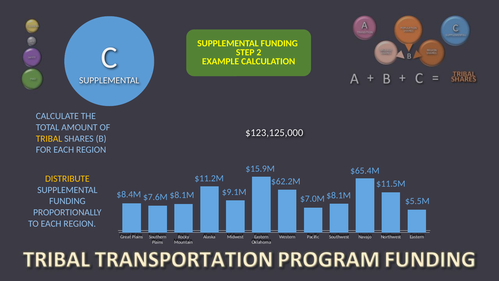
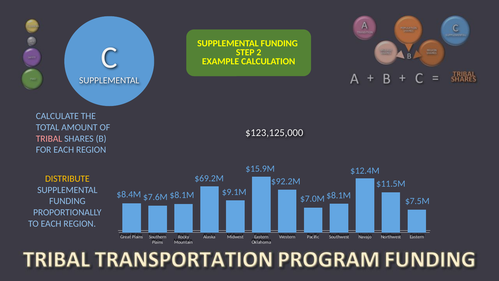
TRIBAL colour: yellow -> pink (49, 138)
$65.4M: $65.4M -> $12.4M (365, 170)
$11.2M: $11.2M -> $69.2M (209, 178)
$62.2M: $62.2M -> $92.2M (286, 181)
$5.5M: $5.5M -> $7.5M (417, 201)
